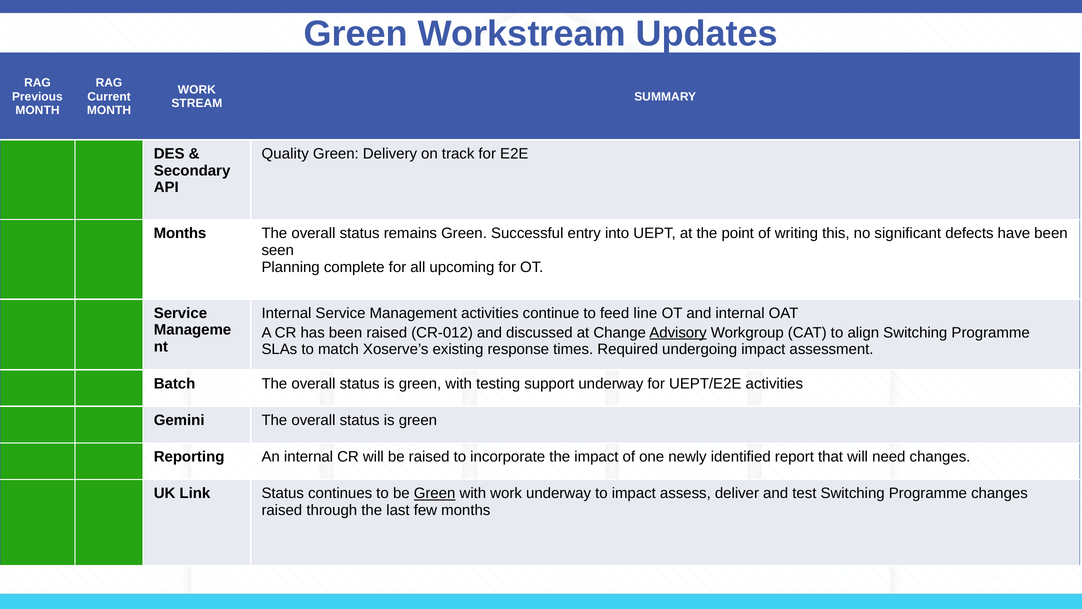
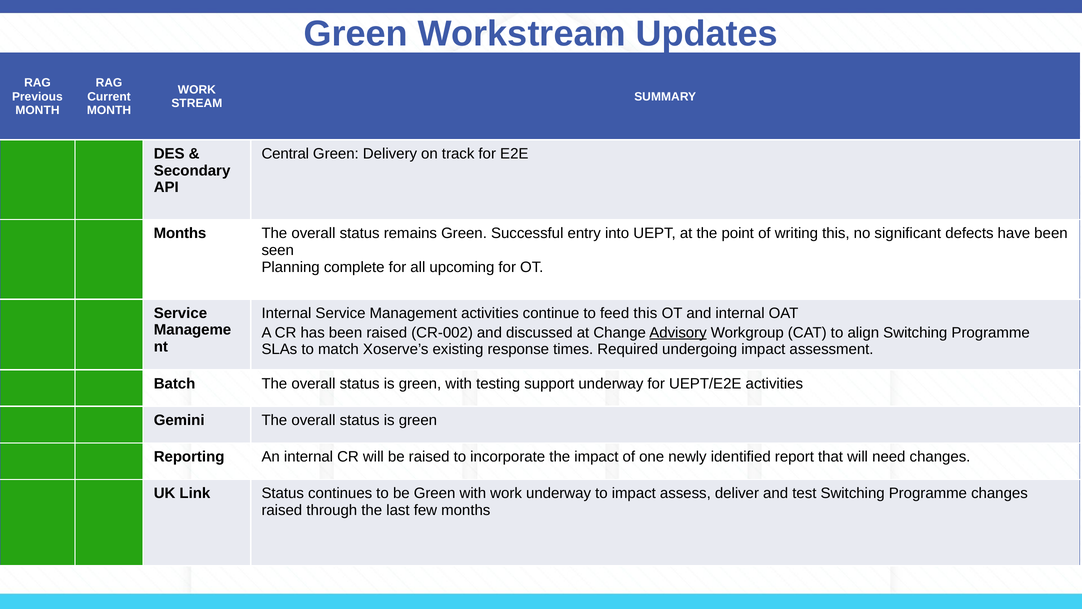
Quality: Quality -> Central (285, 154)
feed line: line -> this (645, 313)
CR-012: CR-012 -> CR-002 (442, 332)
Green underline: present -> none (435, 493)
